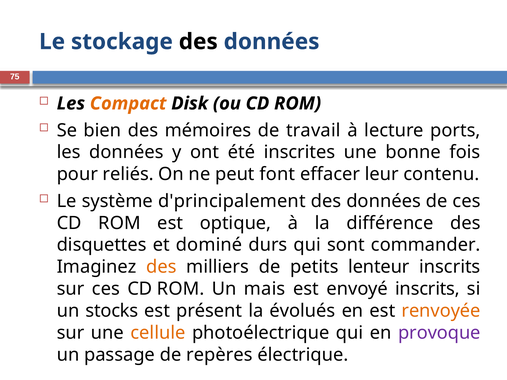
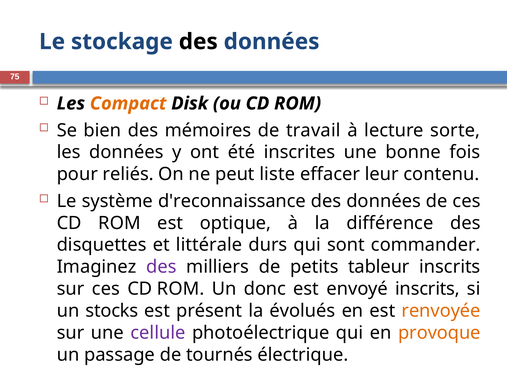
ports: ports -> sorte (455, 130)
font: font -> liste (277, 174)
d'principalement: d'principalement -> d'reconnaissance (232, 201)
dominé: dominé -> littérale (209, 245)
des colour: orange -> purple (161, 267)
lenteur: lenteur -> tableur (379, 267)
mais: mais -> donc (265, 289)
cellule colour: orange -> purple (158, 333)
provoque colour: purple -> orange (439, 333)
repères: repères -> tournés (219, 355)
